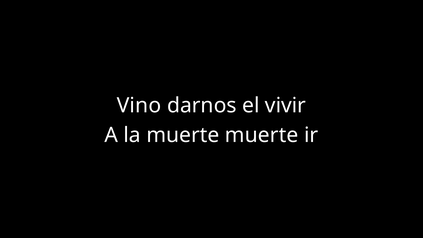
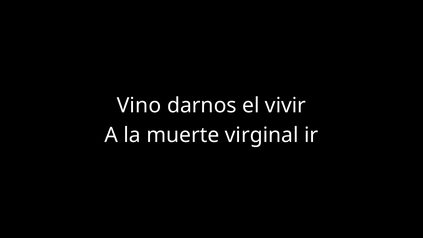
muerte muerte: muerte -> virginal (262, 135)
